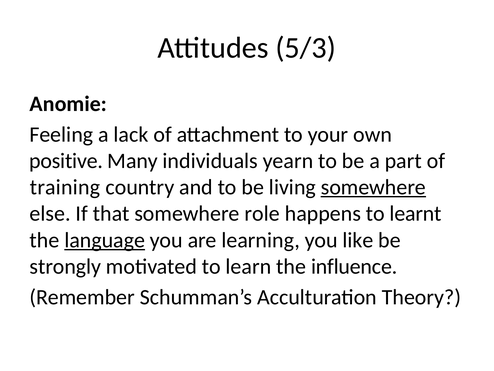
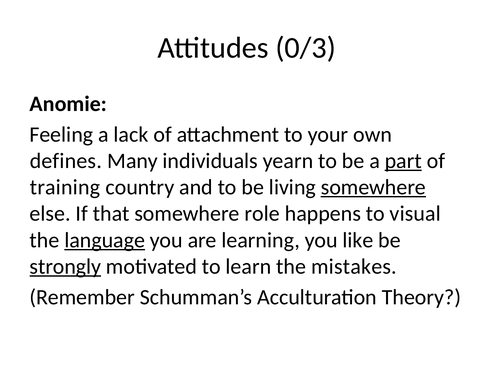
5/3: 5/3 -> 0/3 (306, 48)
positive: positive -> defines (66, 161)
part underline: none -> present (403, 161)
learnt: learnt -> visual (415, 213)
strongly underline: none -> present (65, 266)
influence: influence -> mistakes (354, 266)
